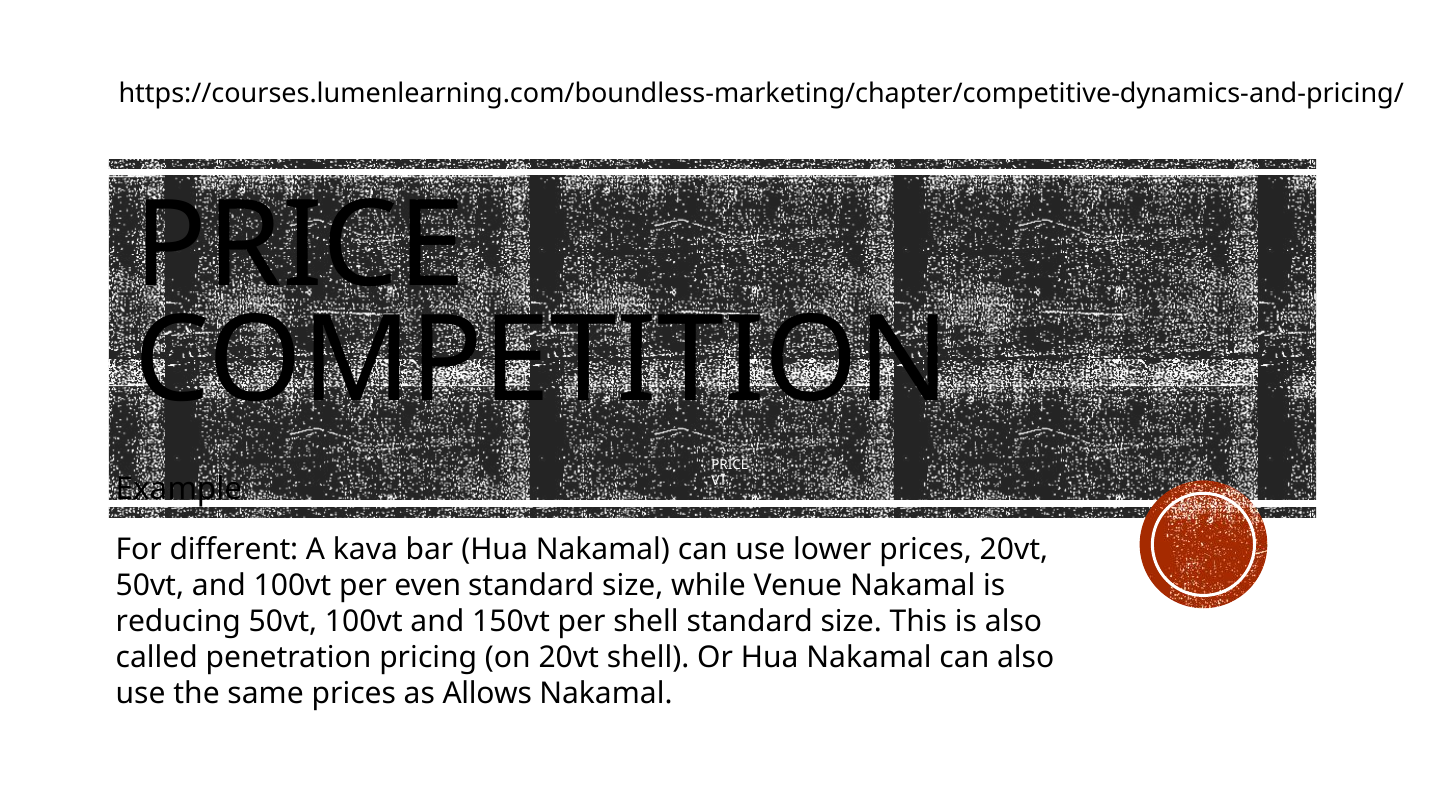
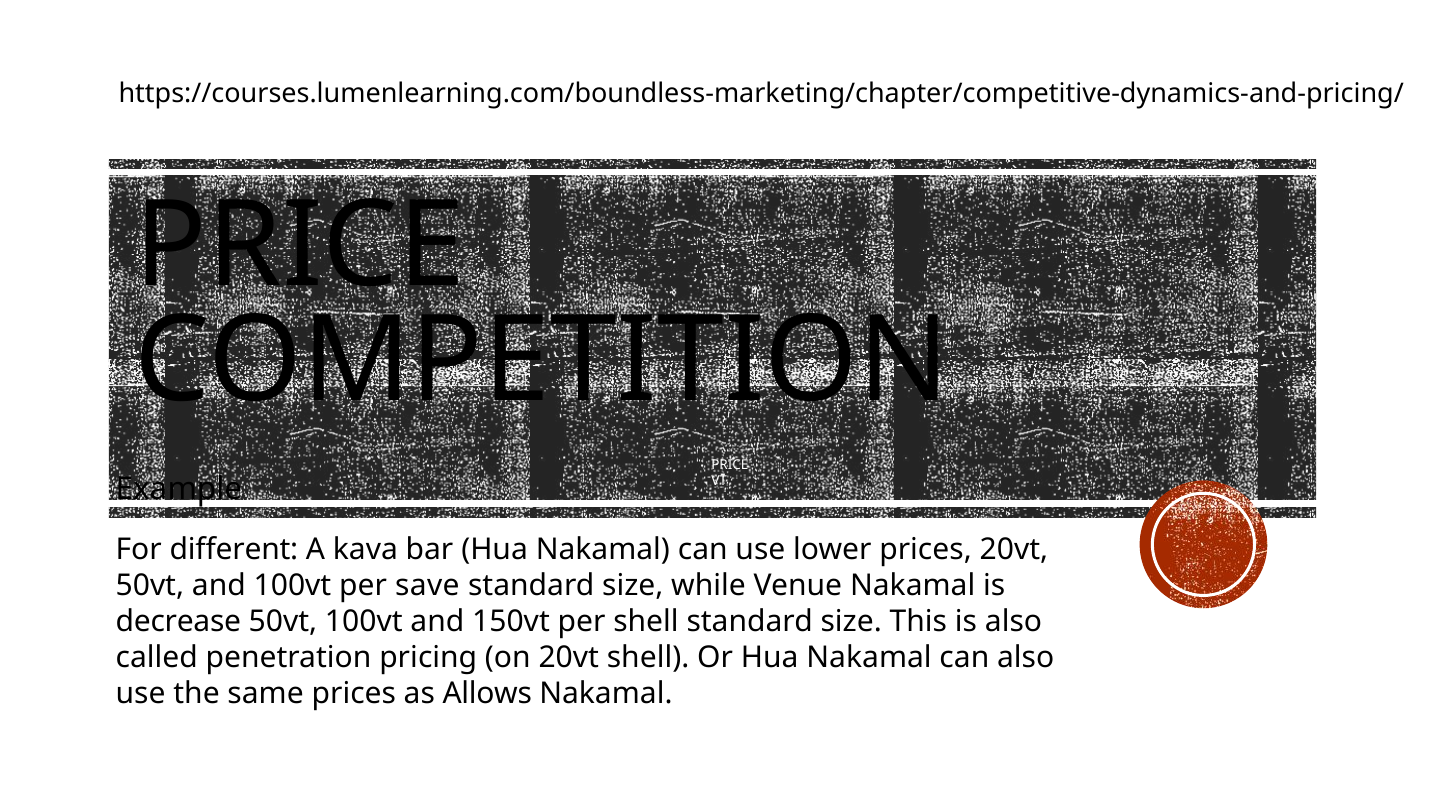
even: even -> save (427, 586)
reducing: reducing -> decrease (178, 622)
